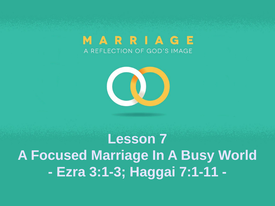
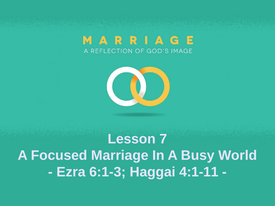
3:1-3: 3:1-3 -> 6:1-3 (108, 172)
7:1-11: 7:1-11 -> 4:1-11 (199, 172)
